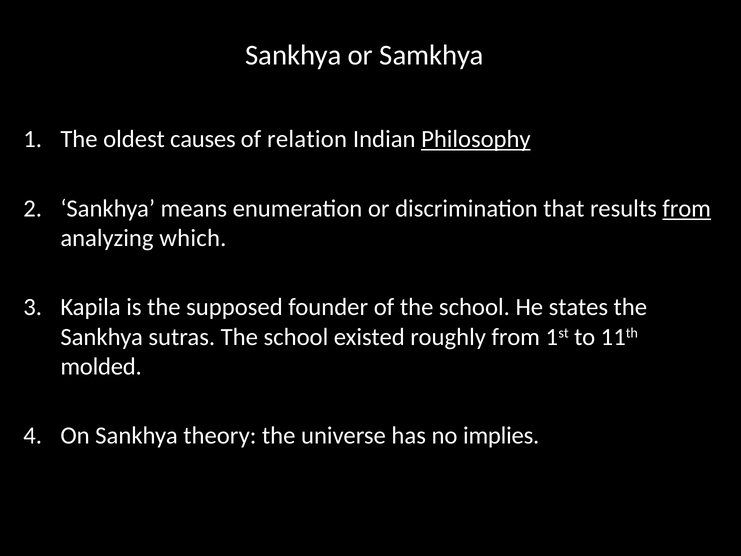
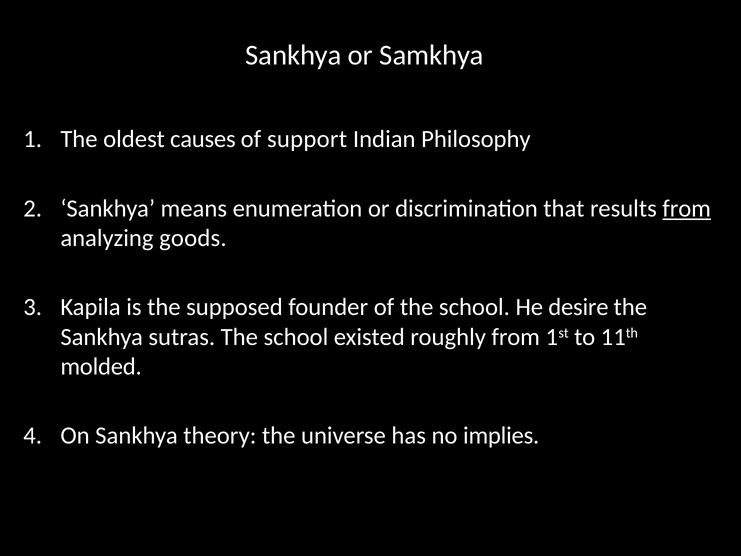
relation: relation -> support (307, 139)
Philosophy underline: present -> none (476, 139)
which: which -> goods (193, 238)
states: states -> desire (578, 307)
